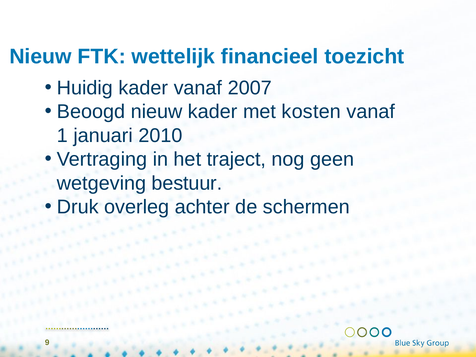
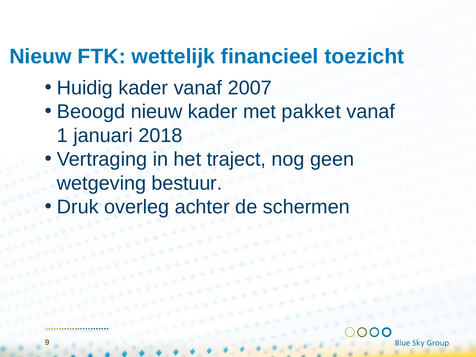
kosten: kosten -> pakket (311, 112)
2010: 2010 -> 2018 (160, 136)
